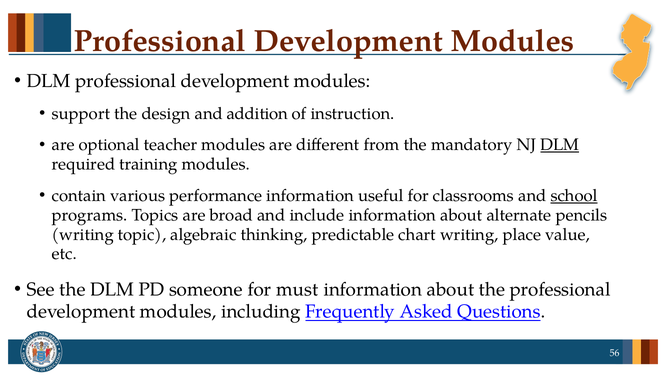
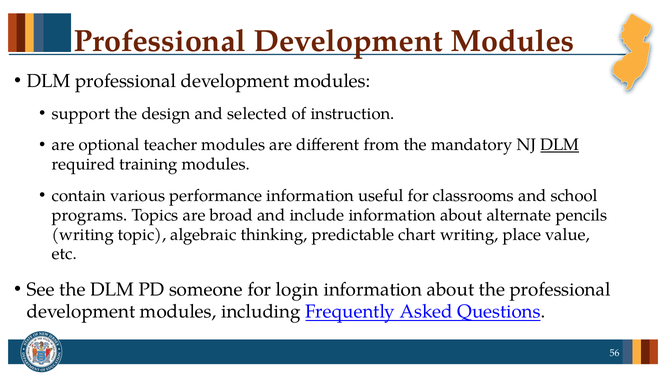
addition: addition -> selected (257, 114)
school underline: present -> none (574, 195)
must: must -> login (297, 289)
